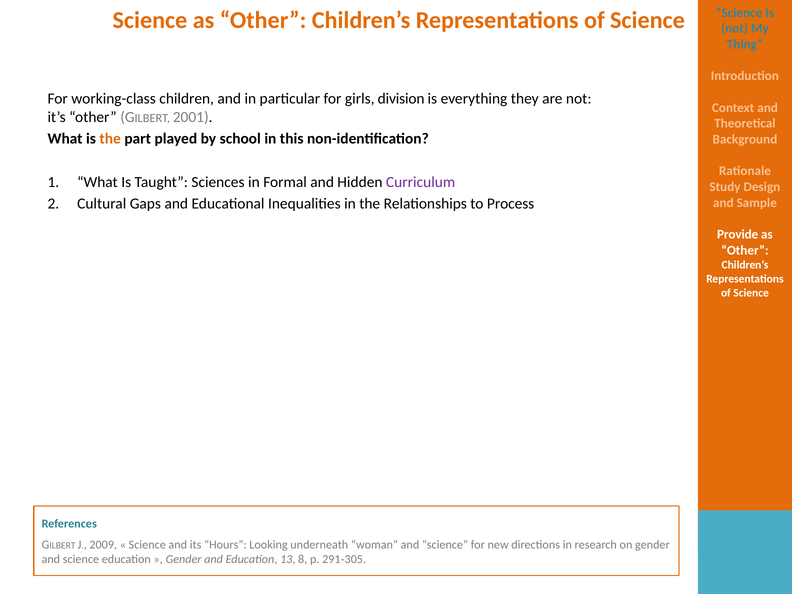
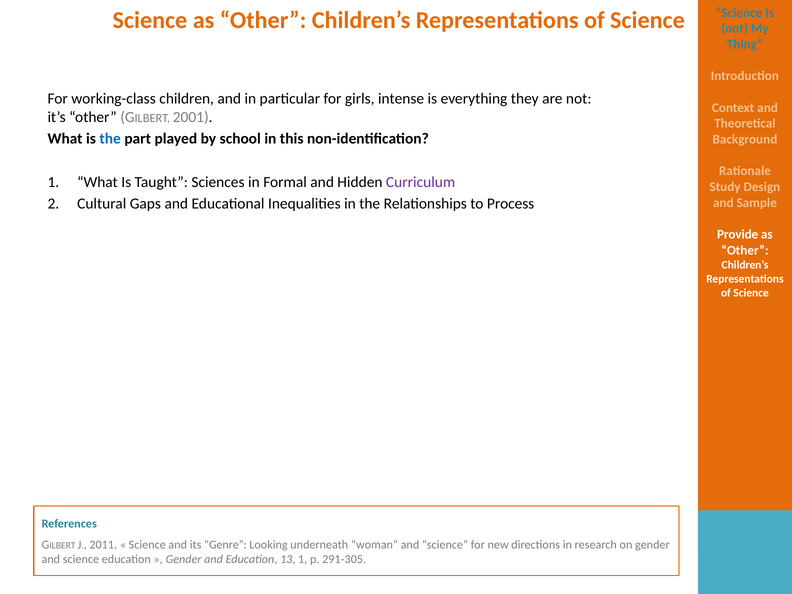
division: division -> intense (401, 99)
the colour: orange -> blue (110, 139)
2009: 2009 -> 2011 (103, 545)
Hours: Hours -> Genre (225, 545)
13 8: 8 -> 1 (303, 559)
